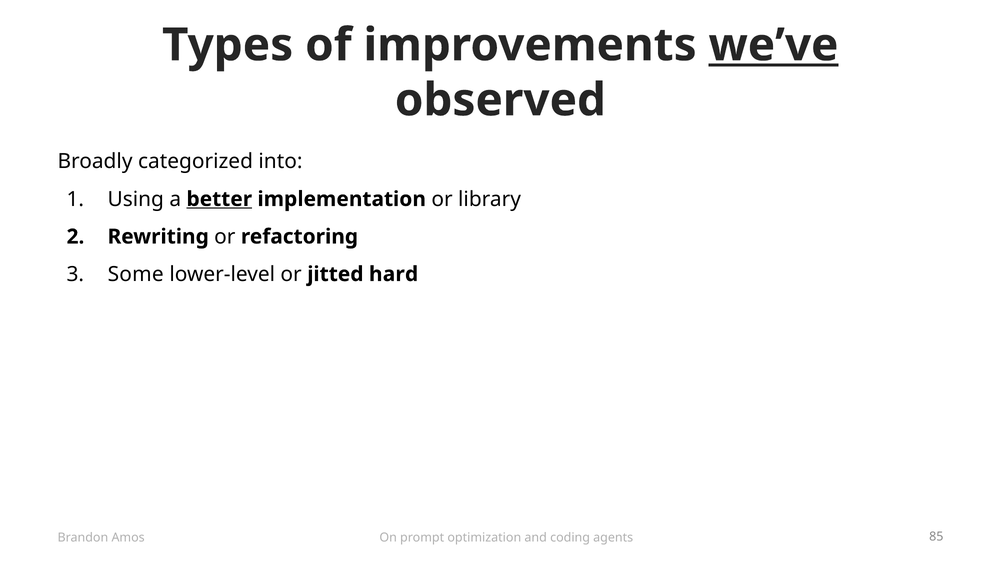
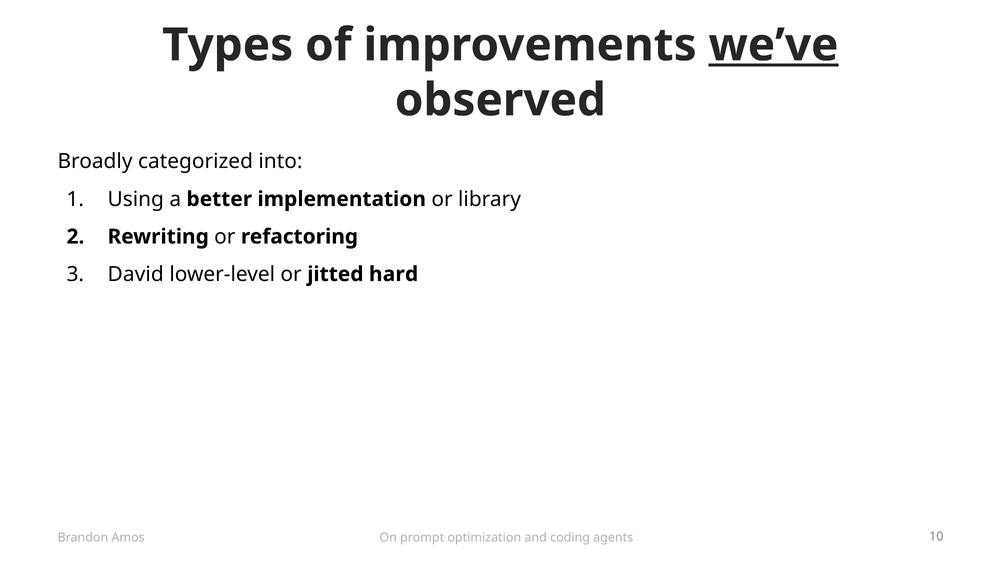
better underline: present -> none (219, 199)
Some: Some -> David (136, 274)
85: 85 -> 10 (936, 537)
